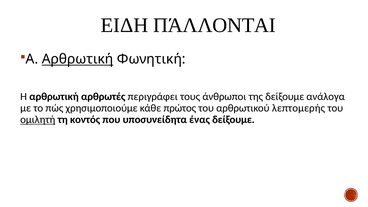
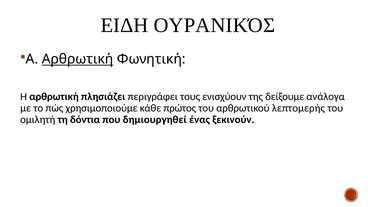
ΠΆΛΛΟΝΤΑΙ: ΠΆΛΛΟΝΤΑΙ -> ΟΥΡΑΝΙΚΌΣ (214, 25)
αρθρωτές: αρθρωτές -> πλησιάζει (103, 97)
άνθρωποι: άνθρωποι -> ενισχύουν (224, 97)
ομιλητή underline: present -> none (38, 120)
κοντός: κοντός -> δόντια (85, 120)
υποσυνείδητα: υποσυνείδητα -> δημιουργηθεί (155, 120)
ένας δείξουμε: δείξουμε -> ξεκινούν (233, 120)
